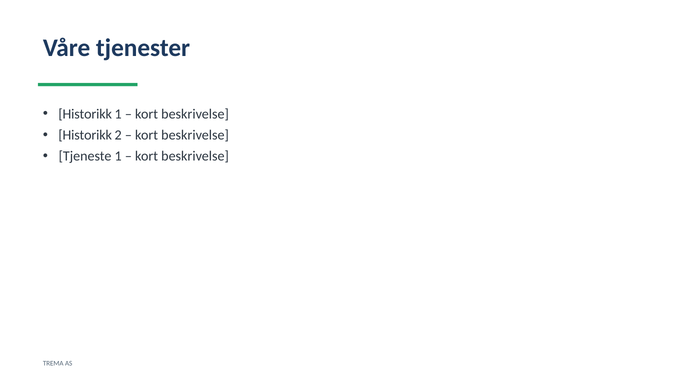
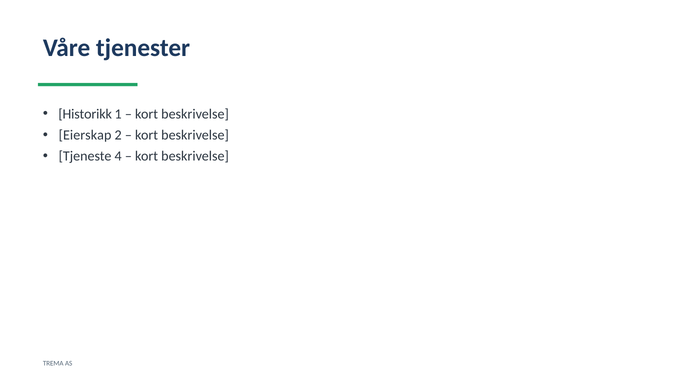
Historikk: Historikk -> Eierskap (85, 135)
Tjeneste 1: 1 -> 4 (118, 156)
